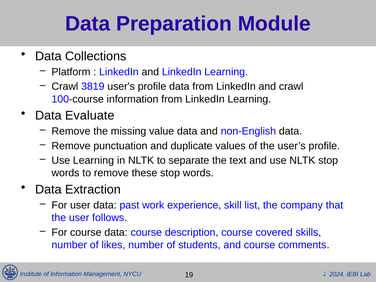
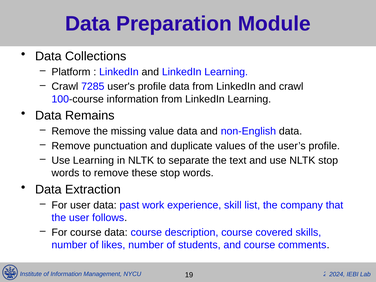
3819: 3819 -> 7285 (93, 87)
Evaluate: Evaluate -> Remains (90, 116)
